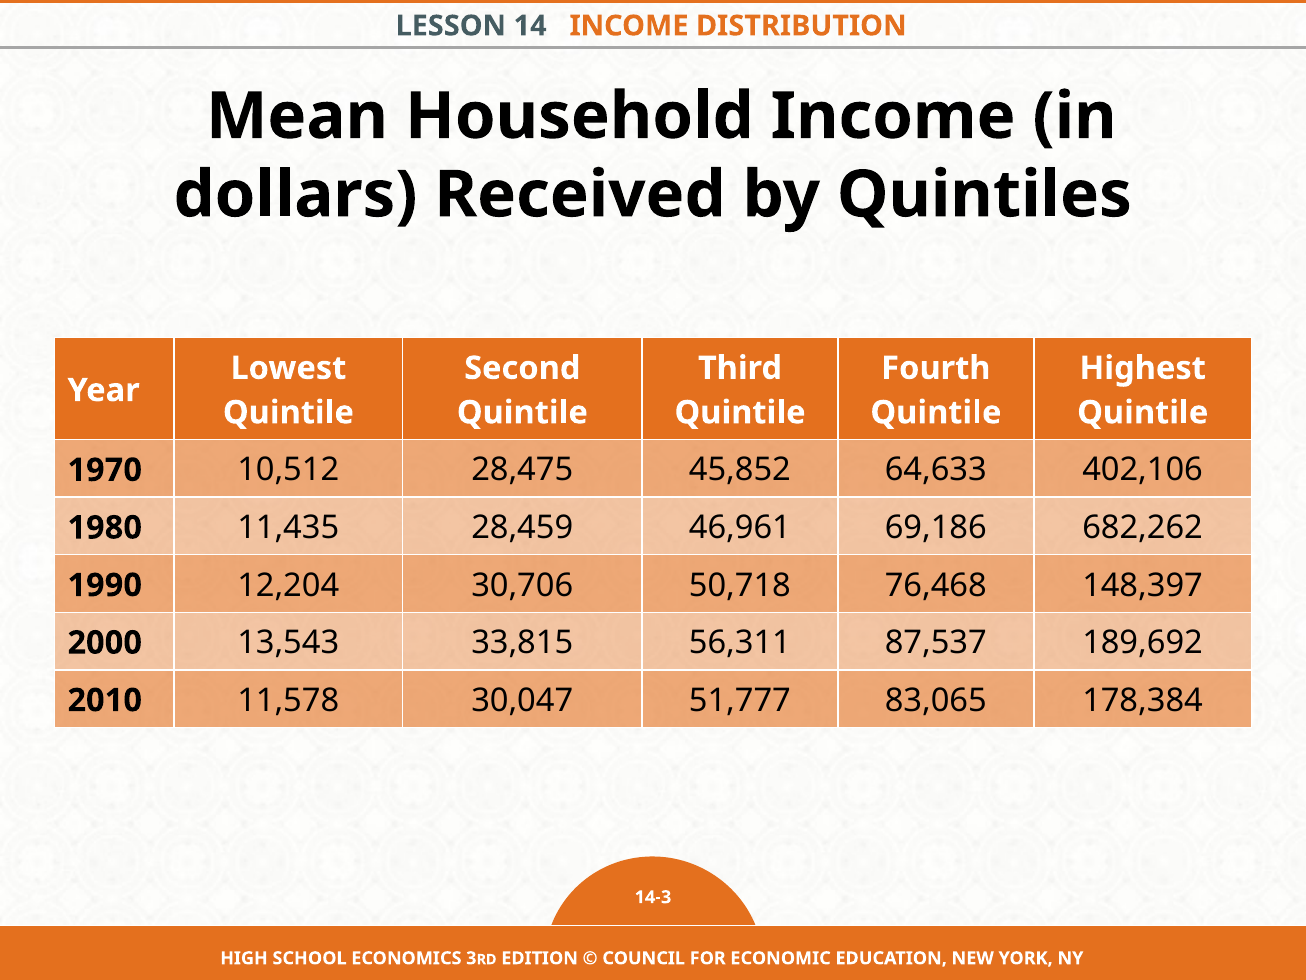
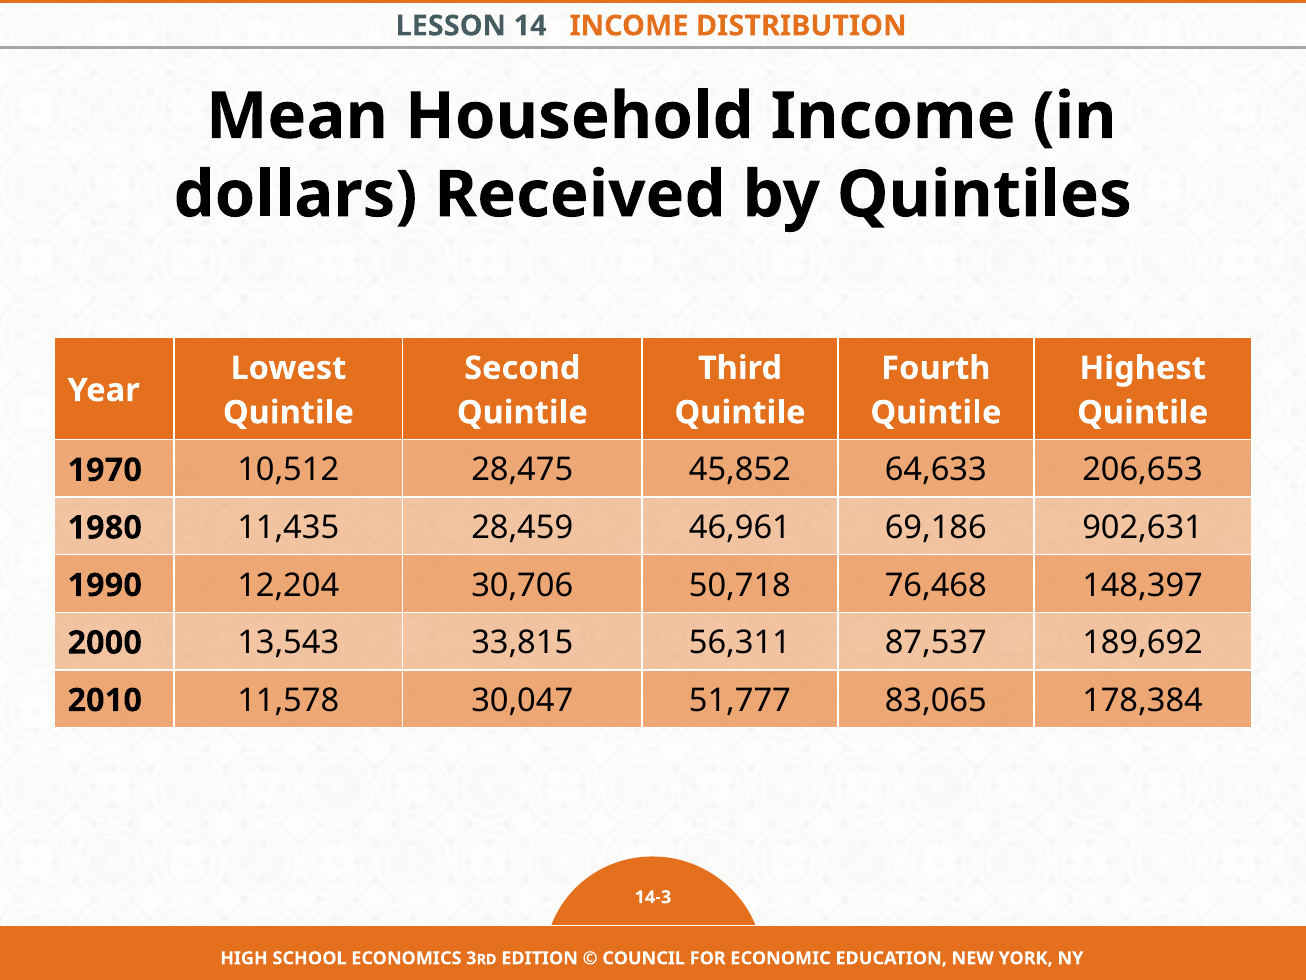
402,106: 402,106 -> 206,653 (1143, 470)
682,262: 682,262 -> 902,631 (1143, 527)
